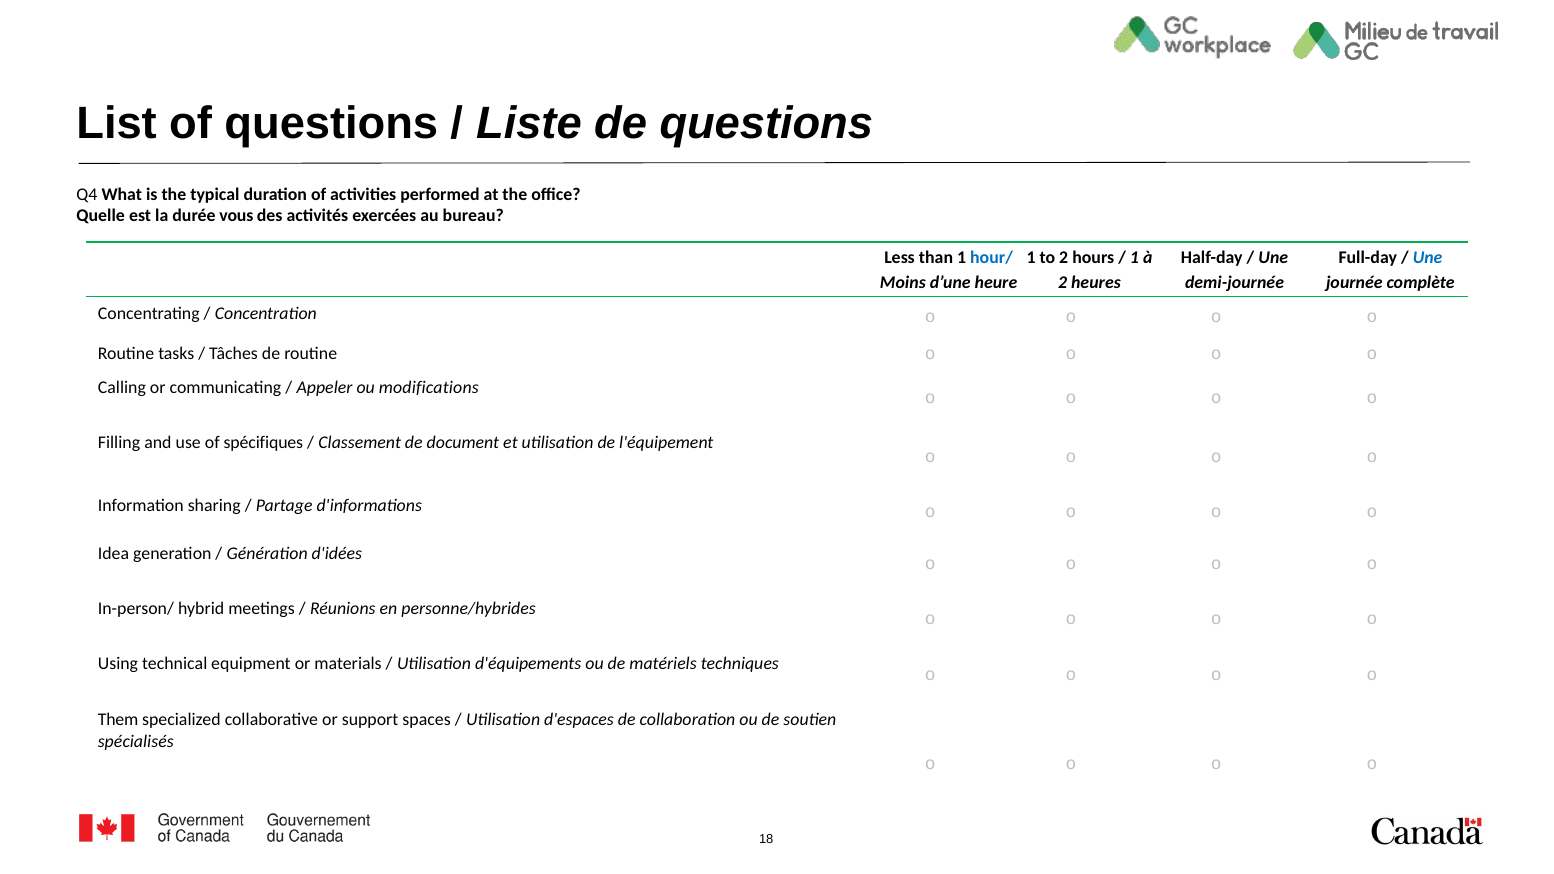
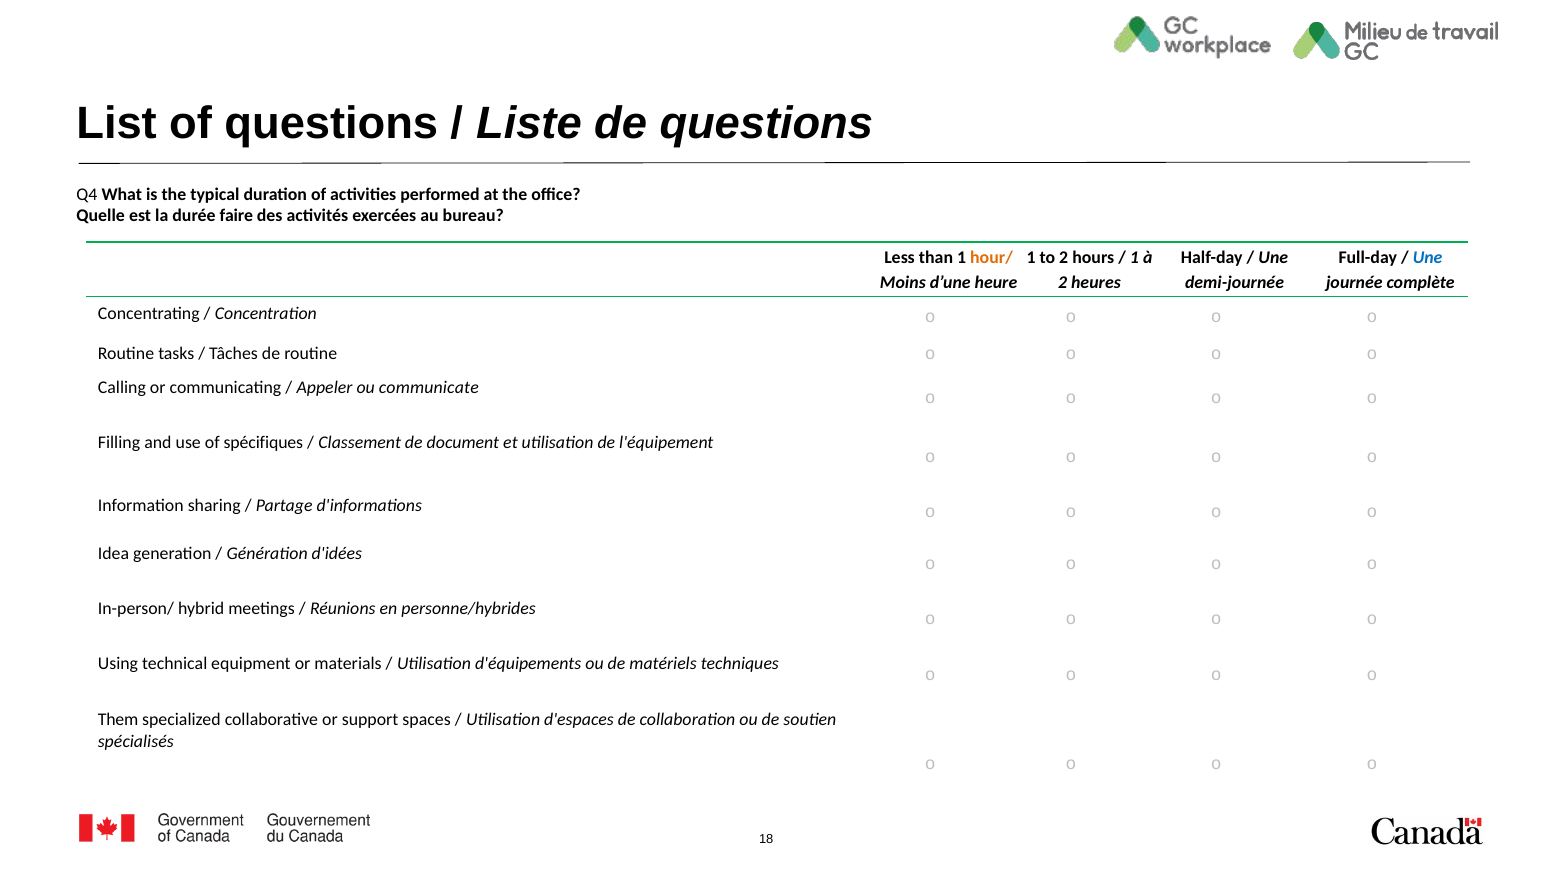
vous: vous -> faire (236, 216)
hour/ colour: blue -> orange (992, 258)
modifications: modifications -> communicate (429, 388)
